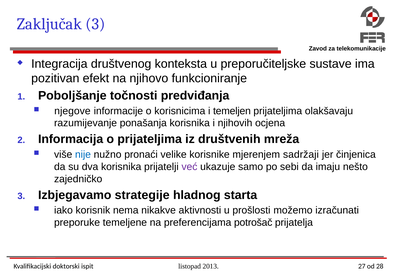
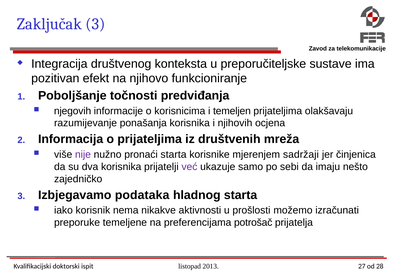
njegove: njegove -> njegovih (73, 111)
nije colour: blue -> purple (83, 154)
pronaći velike: velike -> starta (174, 154)
strategije: strategije -> podataka (142, 195)
